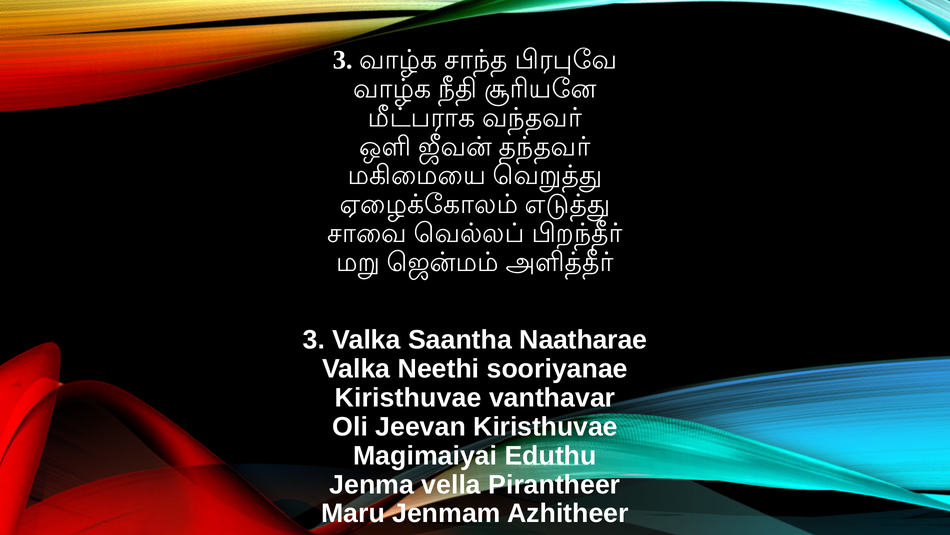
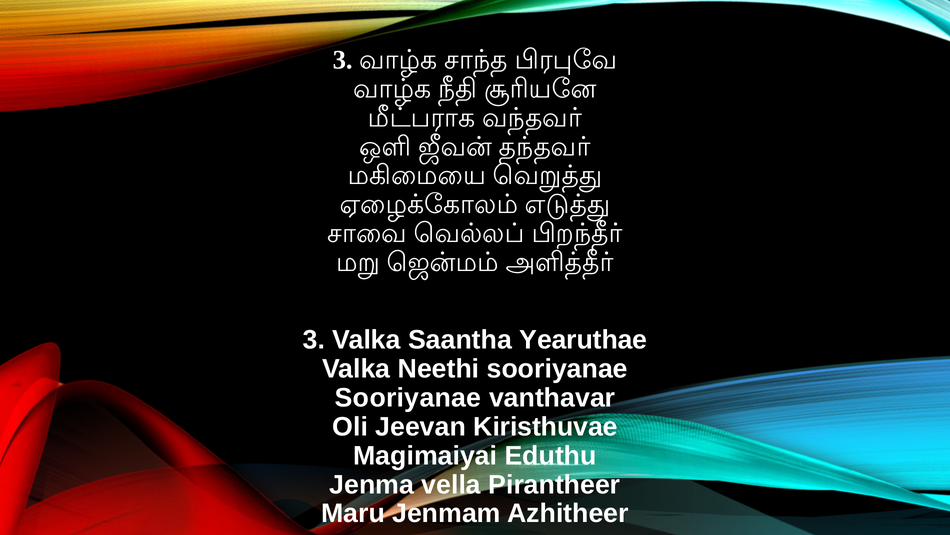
Naatharae: Naatharae -> Yearuthae (583, 340)
Kiristhuvae: Kiristhuvae -> Sooriyanae (408, 397)
